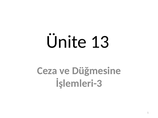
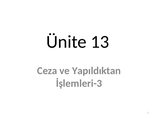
Düğmesine: Düğmesine -> Yapıldıktan (96, 71)
